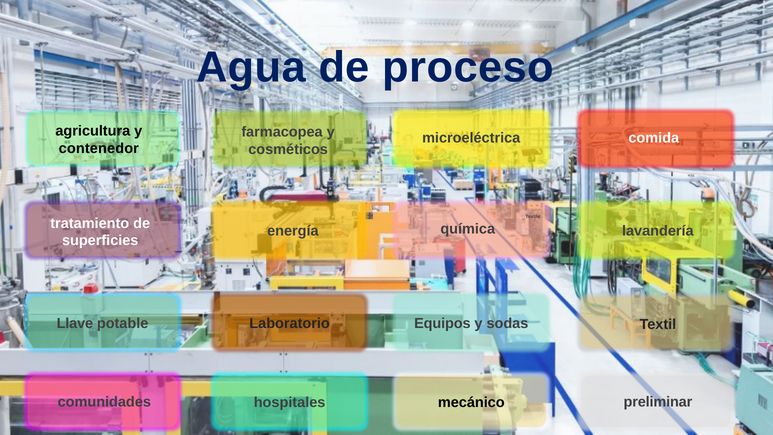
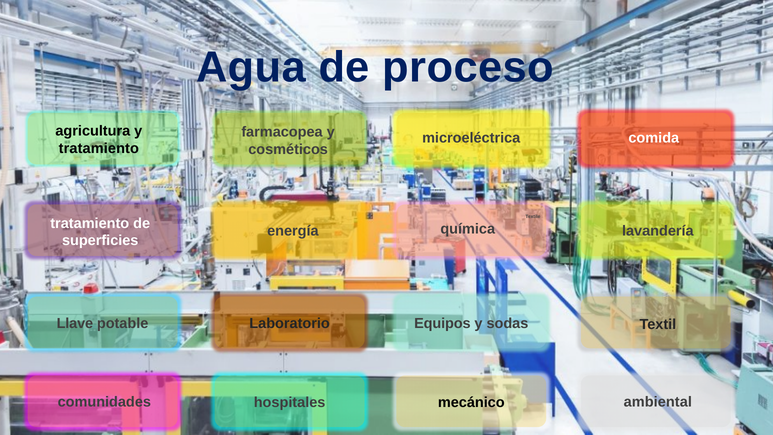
contenedor: contenedor -> tratamiento (99, 148)
preliminar: preliminar -> ambiental (658, 402)
